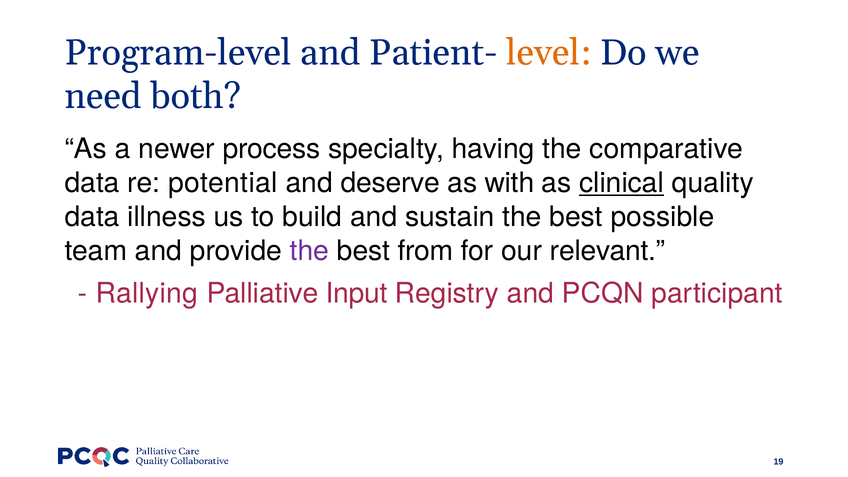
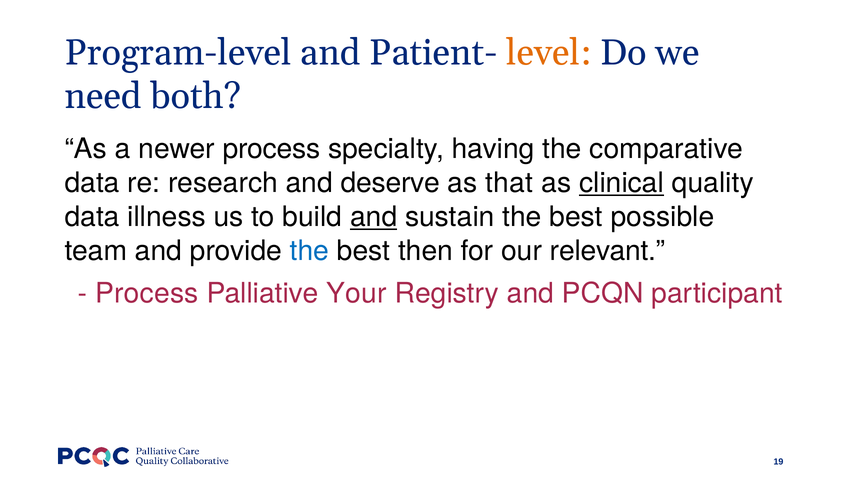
potential: potential -> research (223, 183)
with: with -> that (509, 183)
and underline: none -> present (374, 217)
the colour: purple -> blue (309, 251)
from: from -> then (425, 251)
Rallying: Rallying -> Process (147, 294)
Input: Input -> Your (356, 294)
